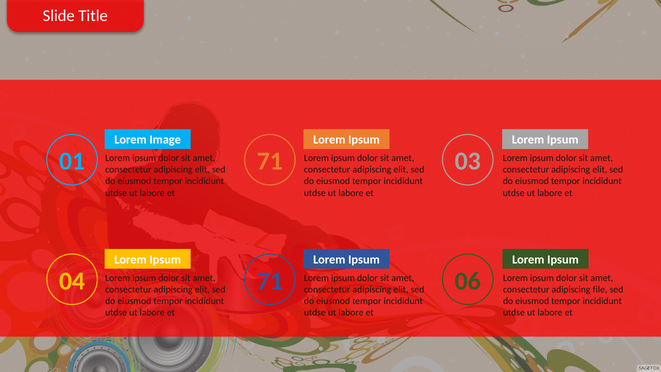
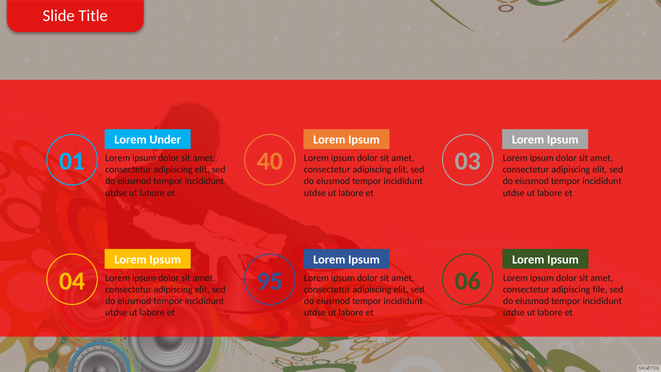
Image: Image -> Under (165, 140)
01 71: 71 -> 40 (270, 161)
04 71: 71 -> 95 (270, 281)
